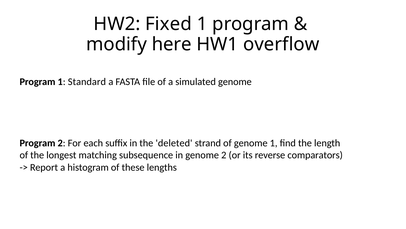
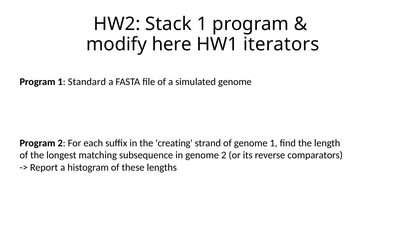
Fixed: Fixed -> Stack (168, 24)
overflow: overflow -> iterators (281, 44)
deleted: deleted -> creating (174, 143)
